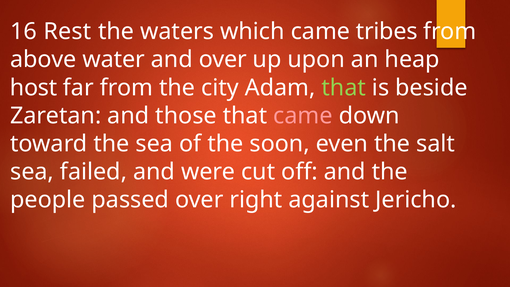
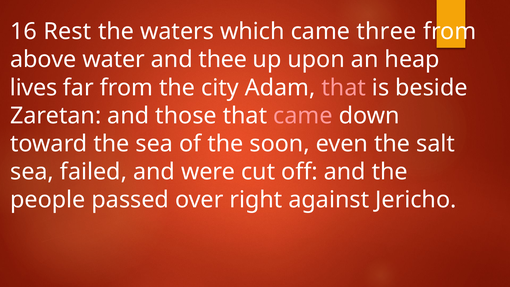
tribes: tribes -> three (386, 32)
and over: over -> thee (223, 60)
host: host -> lives (34, 88)
that colour: light green -> pink (344, 88)
